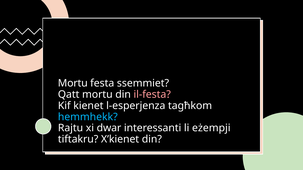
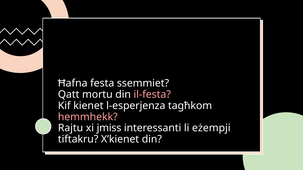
Mortu: Mortu -> Ħafna (73, 83)
hemmhekk colour: light blue -> pink (88, 117)
dwar: dwar -> jmiss (109, 128)
